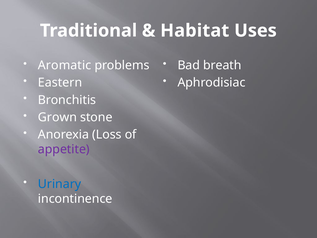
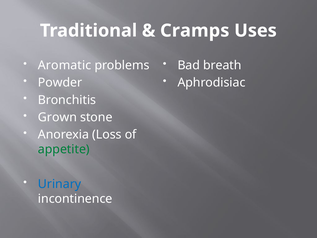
Habitat: Habitat -> Cramps (195, 31)
Eastern: Eastern -> Powder (60, 83)
appetite colour: purple -> green (64, 149)
